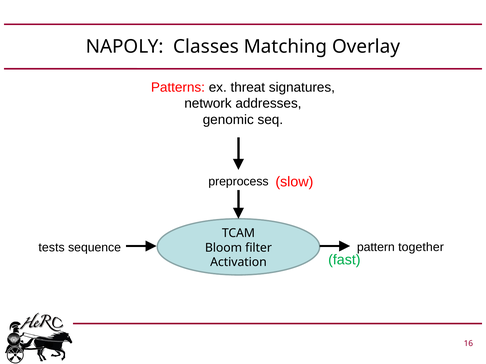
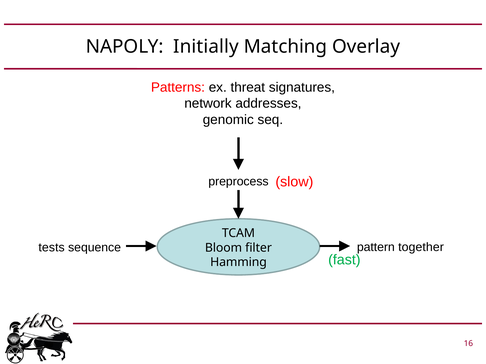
Classes: Classes -> Initially (206, 47)
Activation: Activation -> Hamming (238, 263)
